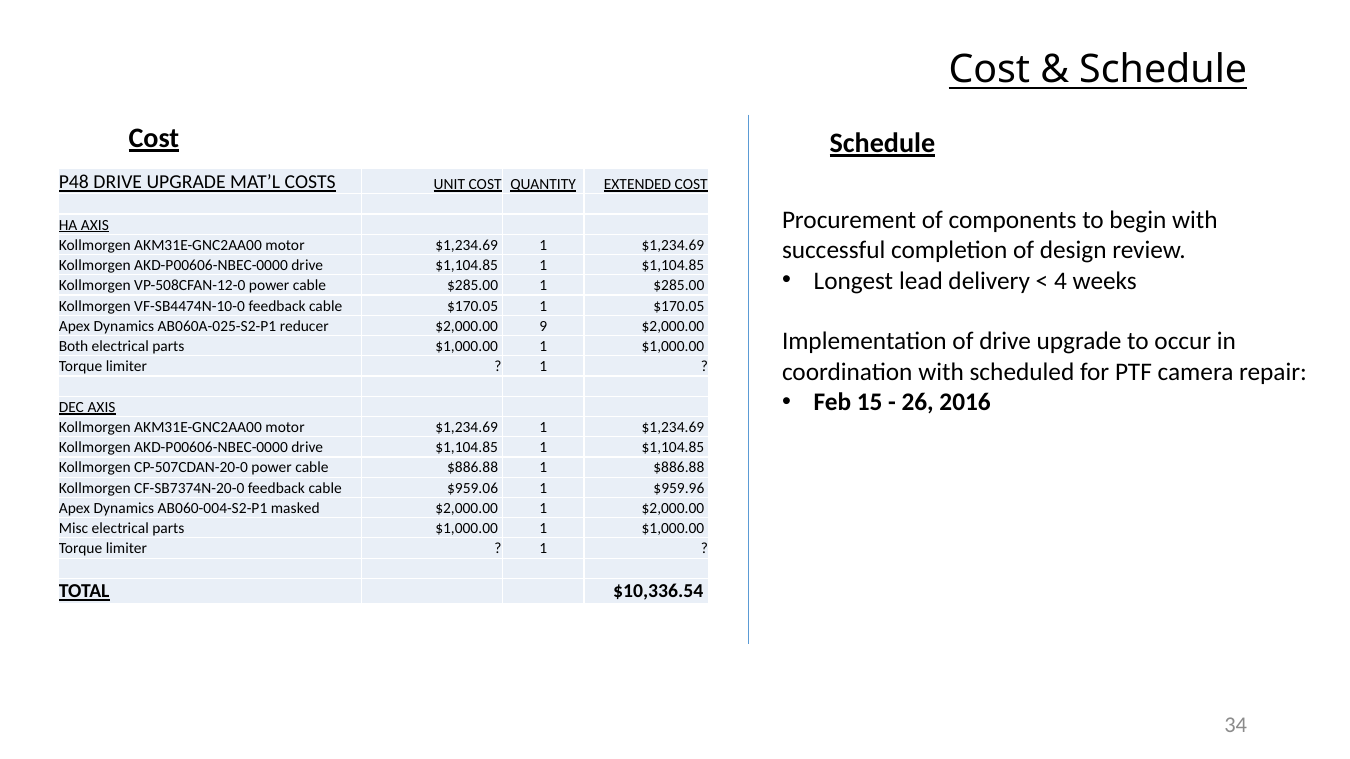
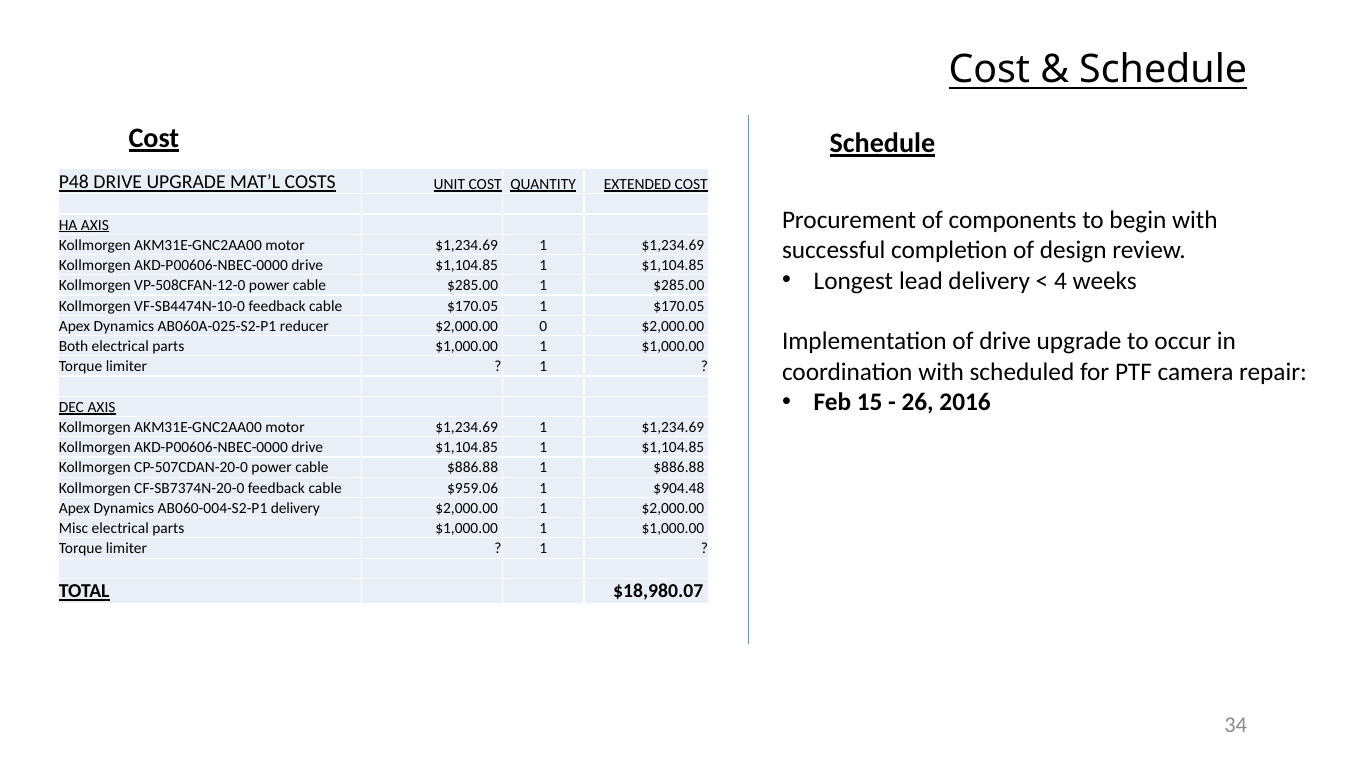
9: 9 -> 0 (543, 326)
$959.96: $959.96 -> $904.48 (679, 488)
AB060-004-S2-P1 masked: masked -> delivery (295, 509)
$10,336.54: $10,336.54 -> $18,980.07 (658, 592)
